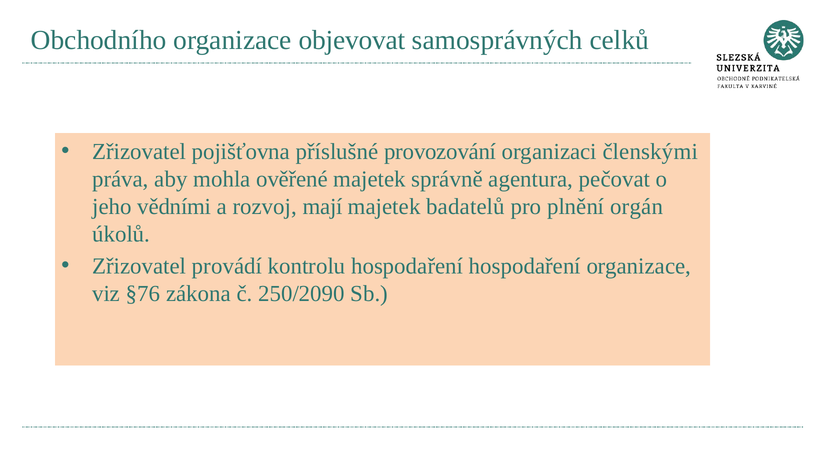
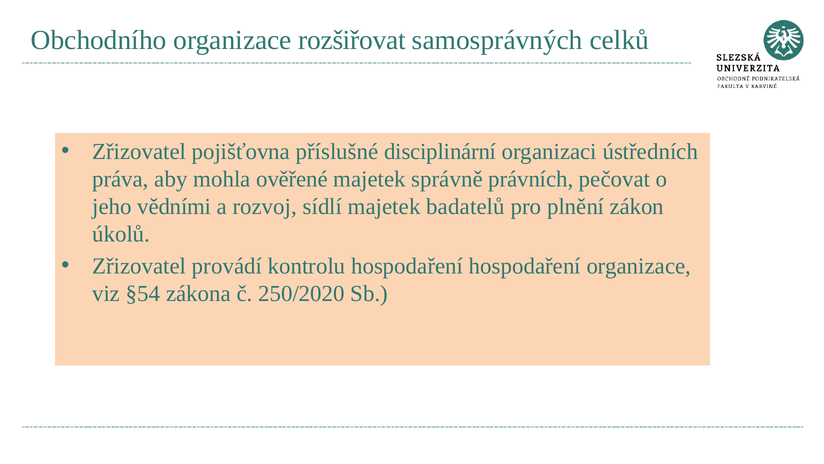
objevovat: objevovat -> rozšiřovat (352, 40)
provozování: provozování -> disciplinární (440, 151)
členskými: členskými -> ústředních (650, 151)
agentura: agentura -> právních (531, 179)
mají: mají -> sídlí (322, 206)
orgán: orgán -> zákon (637, 206)
§76: §76 -> §54 (143, 293)
250/2090: 250/2090 -> 250/2020 (301, 293)
